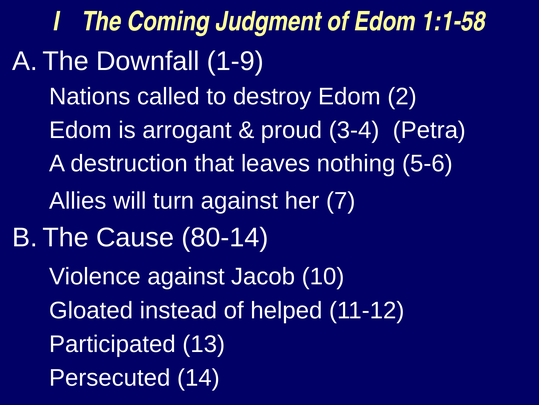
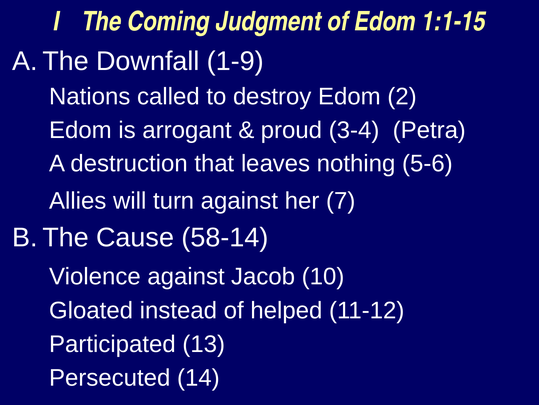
1:1-58: 1:1-58 -> 1:1-15 (454, 22)
80-14: 80-14 -> 58-14 (225, 237)
